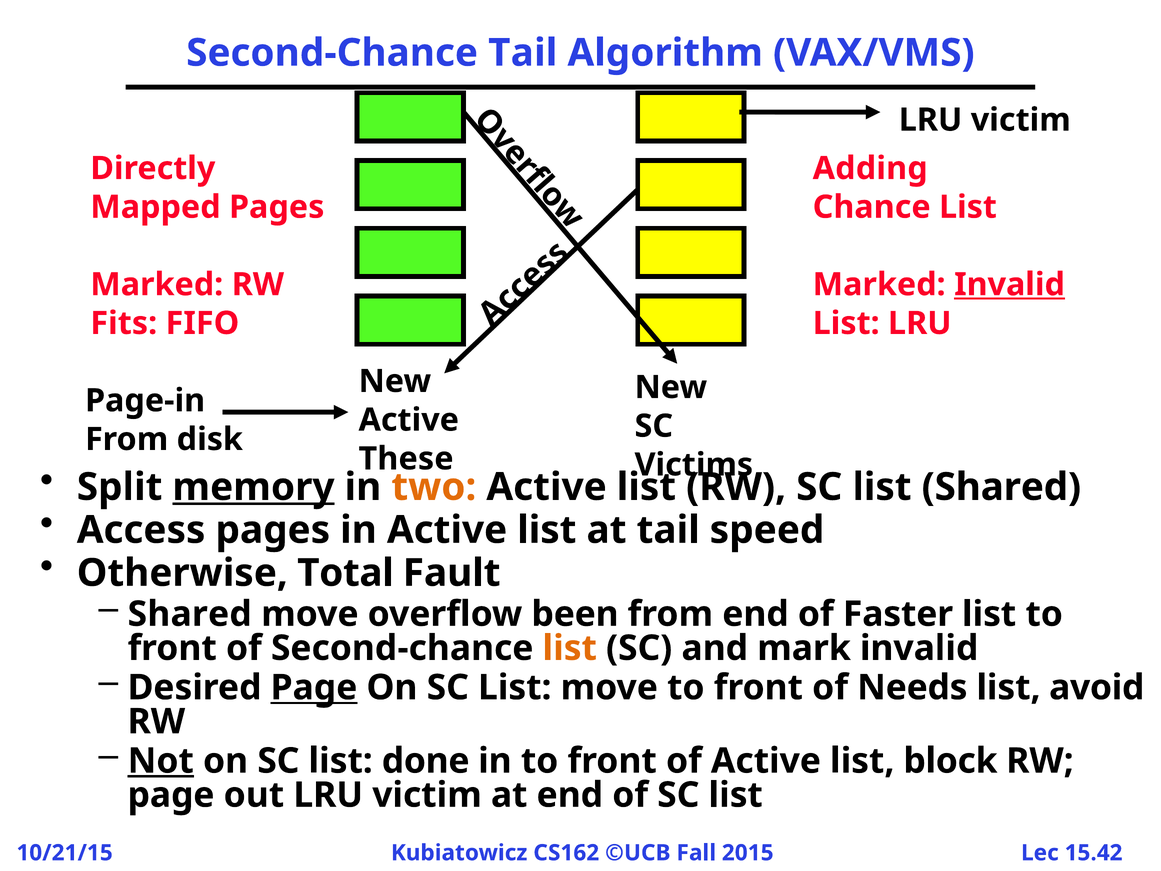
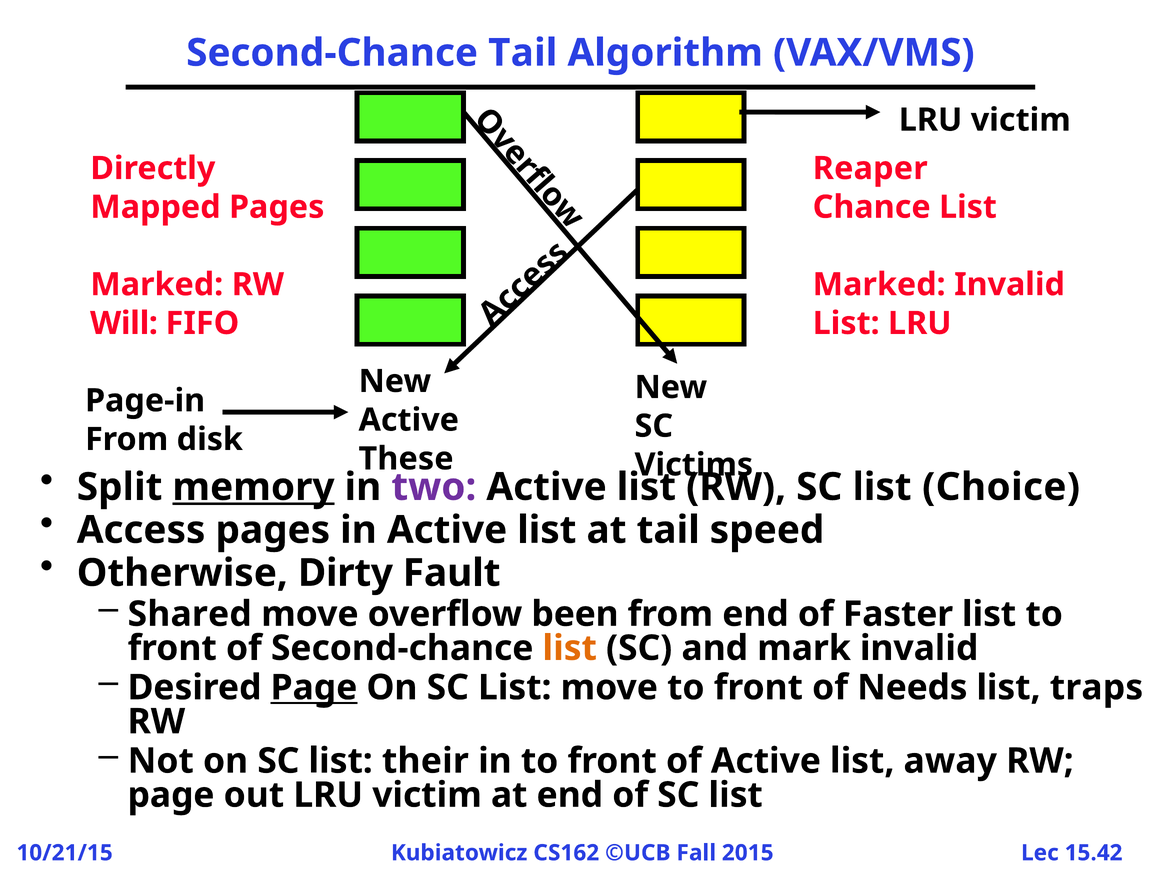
Adding: Adding -> Reaper (870, 168)
Invalid underline: present -> none (1010, 284)
Fits: Fits -> Will (124, 323)
two colour: orange -> purple (434, 487)
list Shared: Shared -> Choice (1001, 487)
Total: Total -> Dirty (345, 573)
avoid: avoid -> traps (1096, 687)
Not underline: present -> none (161, 761)
done: done -> their (425, 761)
block: block -> away (950, 761)
